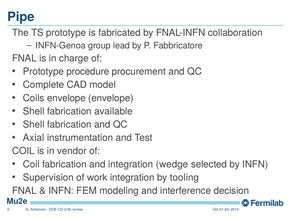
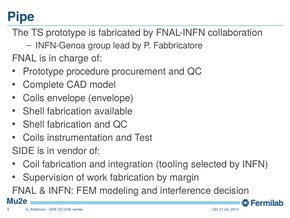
Axial: Axial -> Coils (34, 137)
COIL: COIL -> SIDE (23, 151)
wedge: wedge -> tooling (172, 164)
work integration: integration -> fabrication (132, 177)
tooling: tooling -> margin (184, 177)
